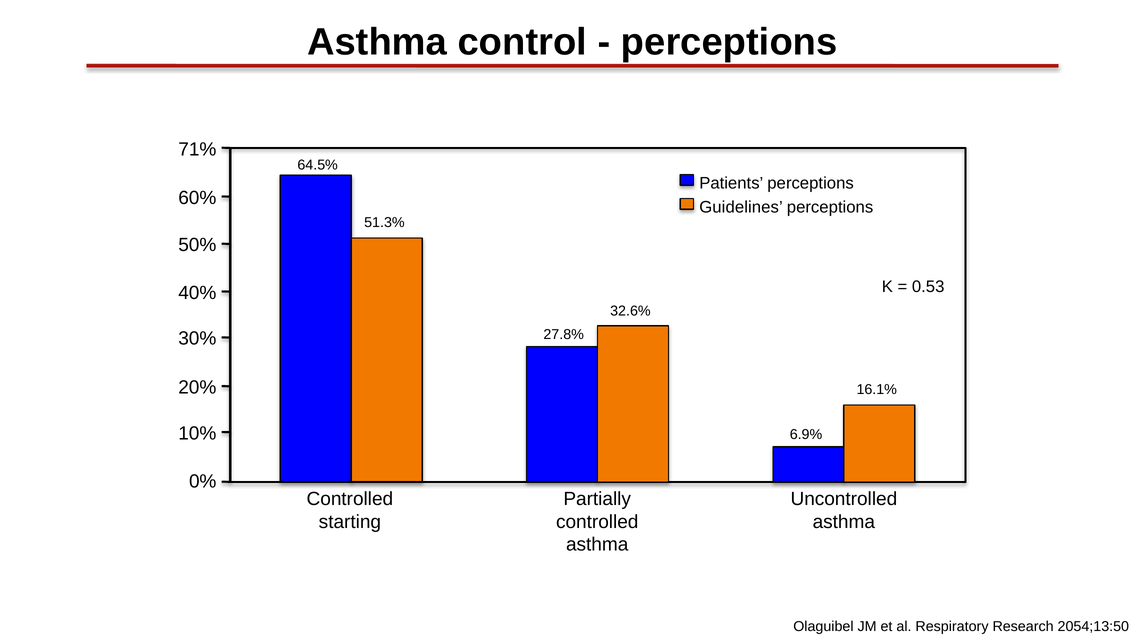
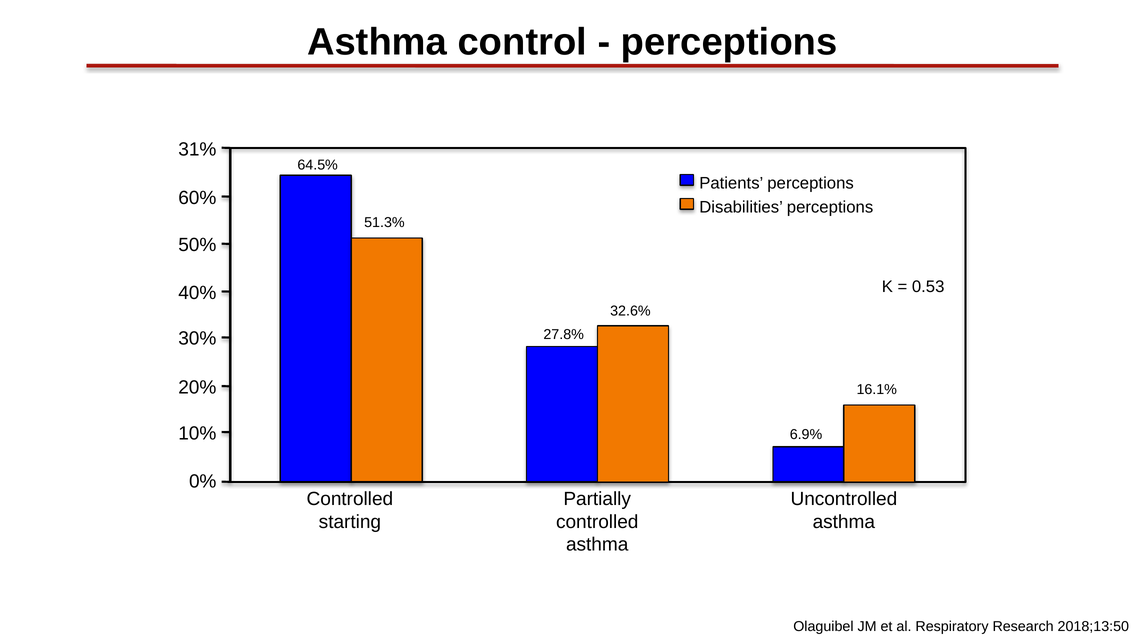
71%: 71% -> 31% (197, 149)
Guidelines: Guidelines -> Disabilities (741, 207)
2054;13:50: 2054;13:50 -> 2018;13:50 (1093, 626)
